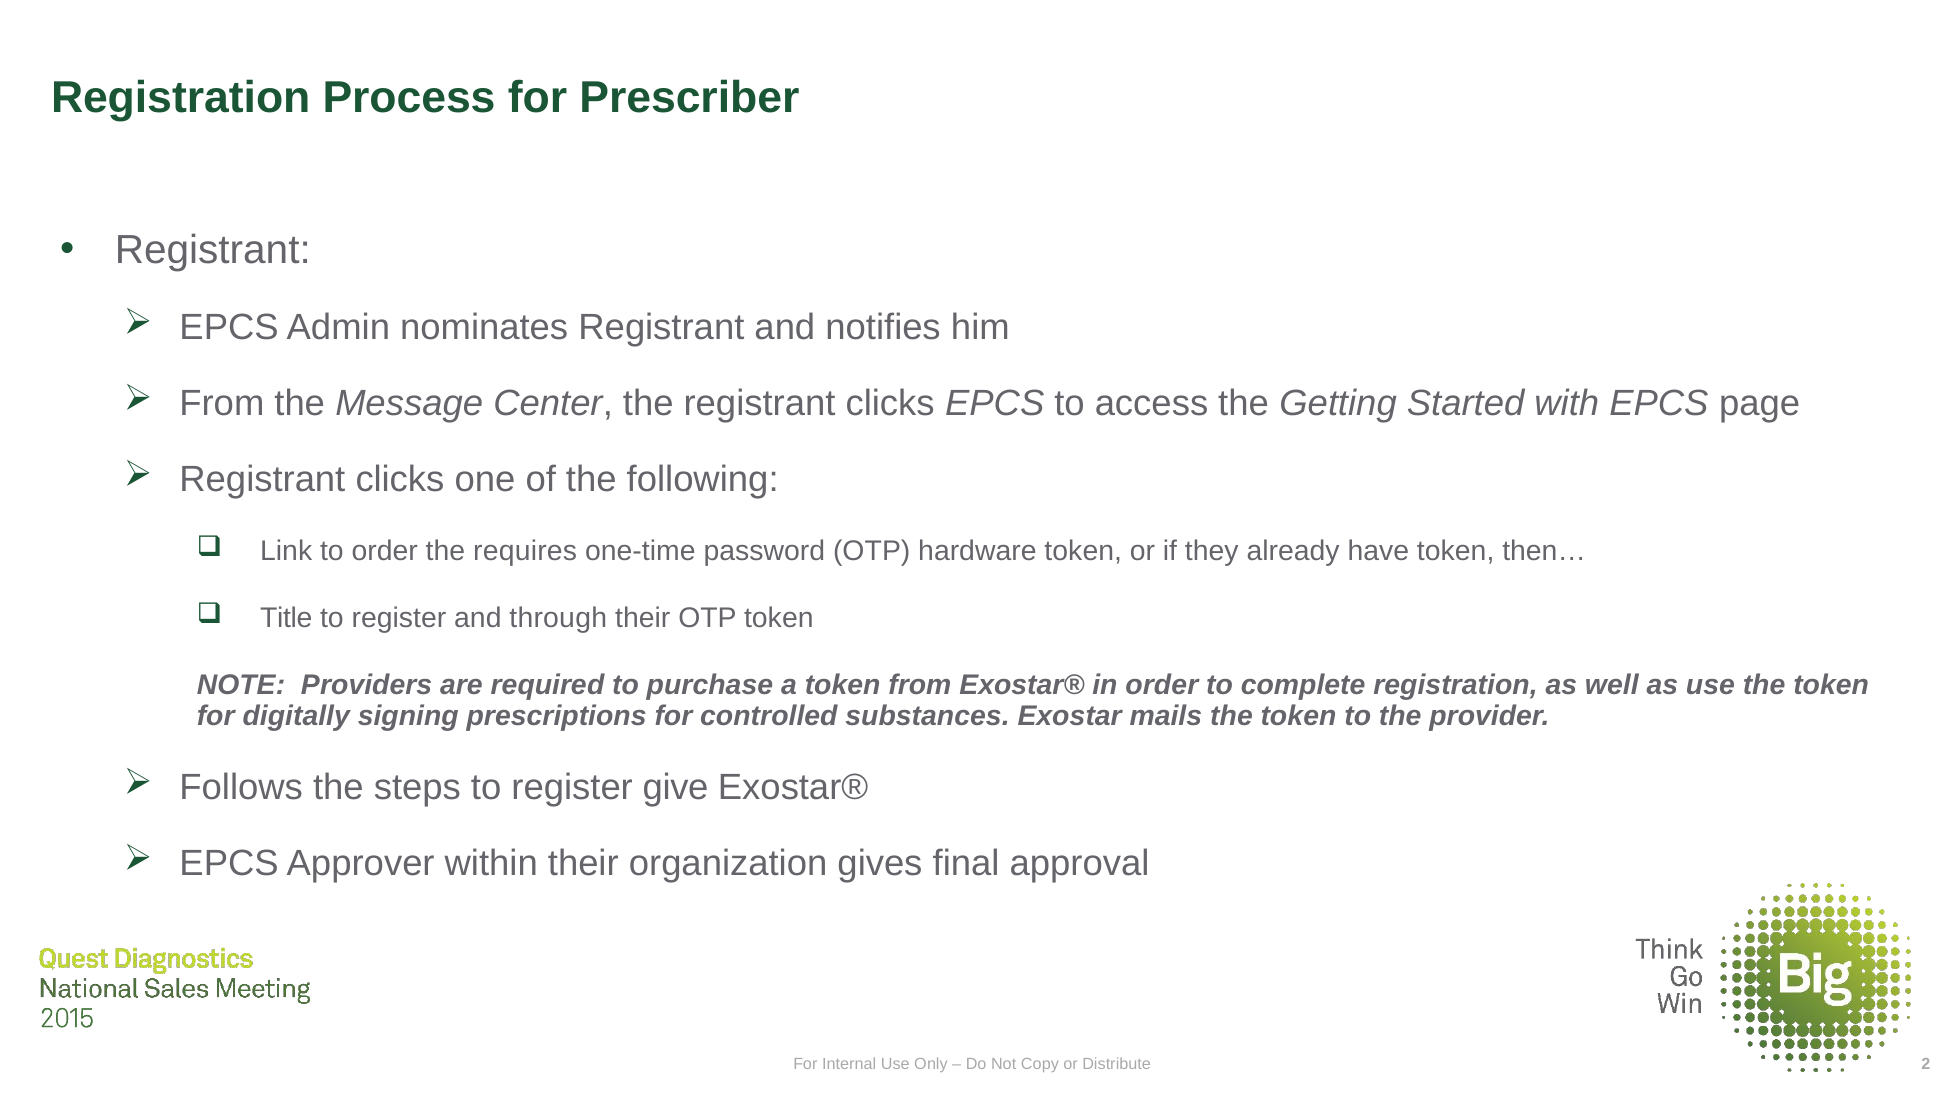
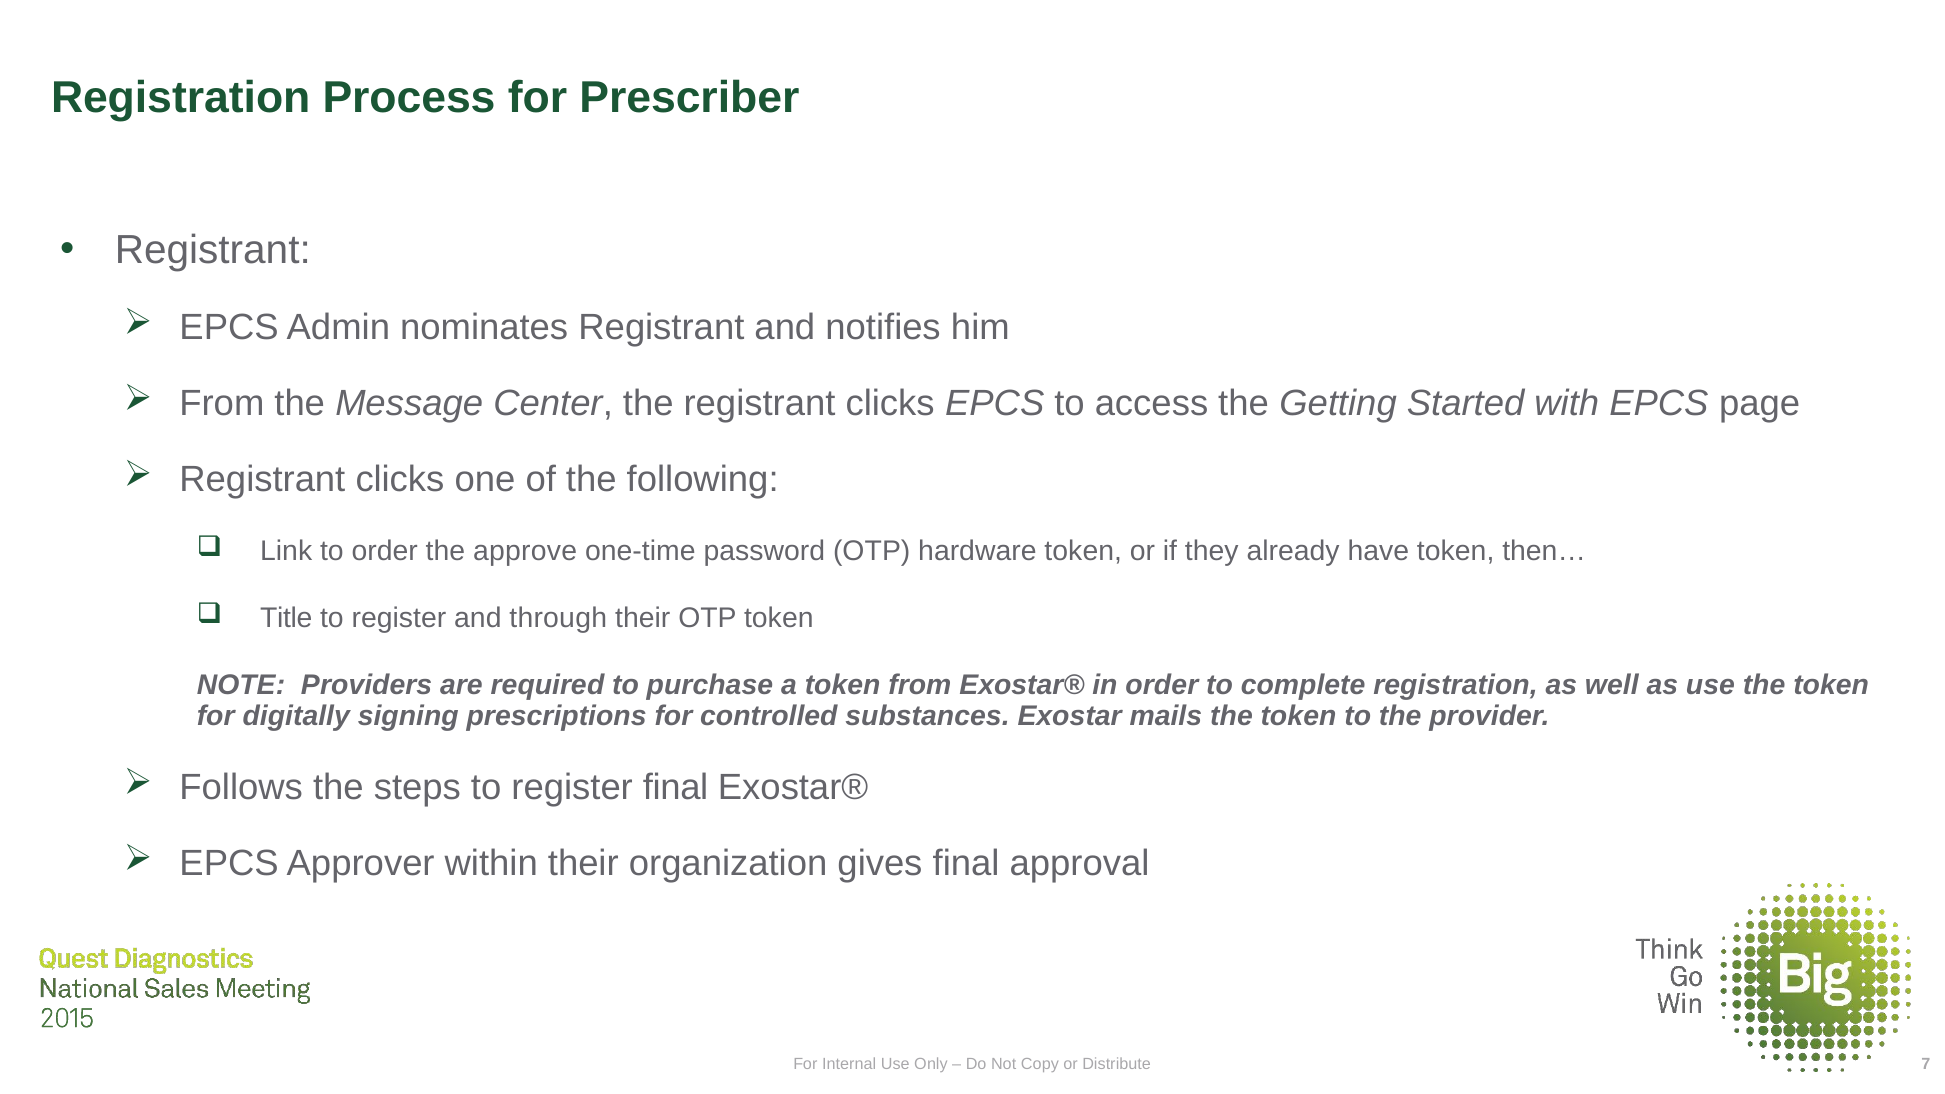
requires: requires -> approve (525, 551)
register give: give -> final (676, 788)
2: 2 -> 7 (1926, 1064)
